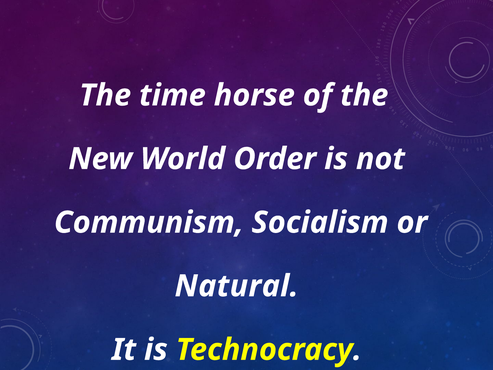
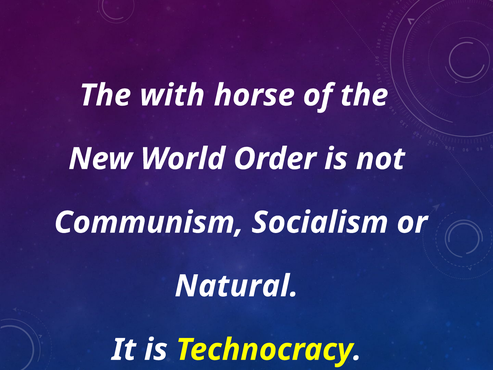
time: time -> with (172, 95)
